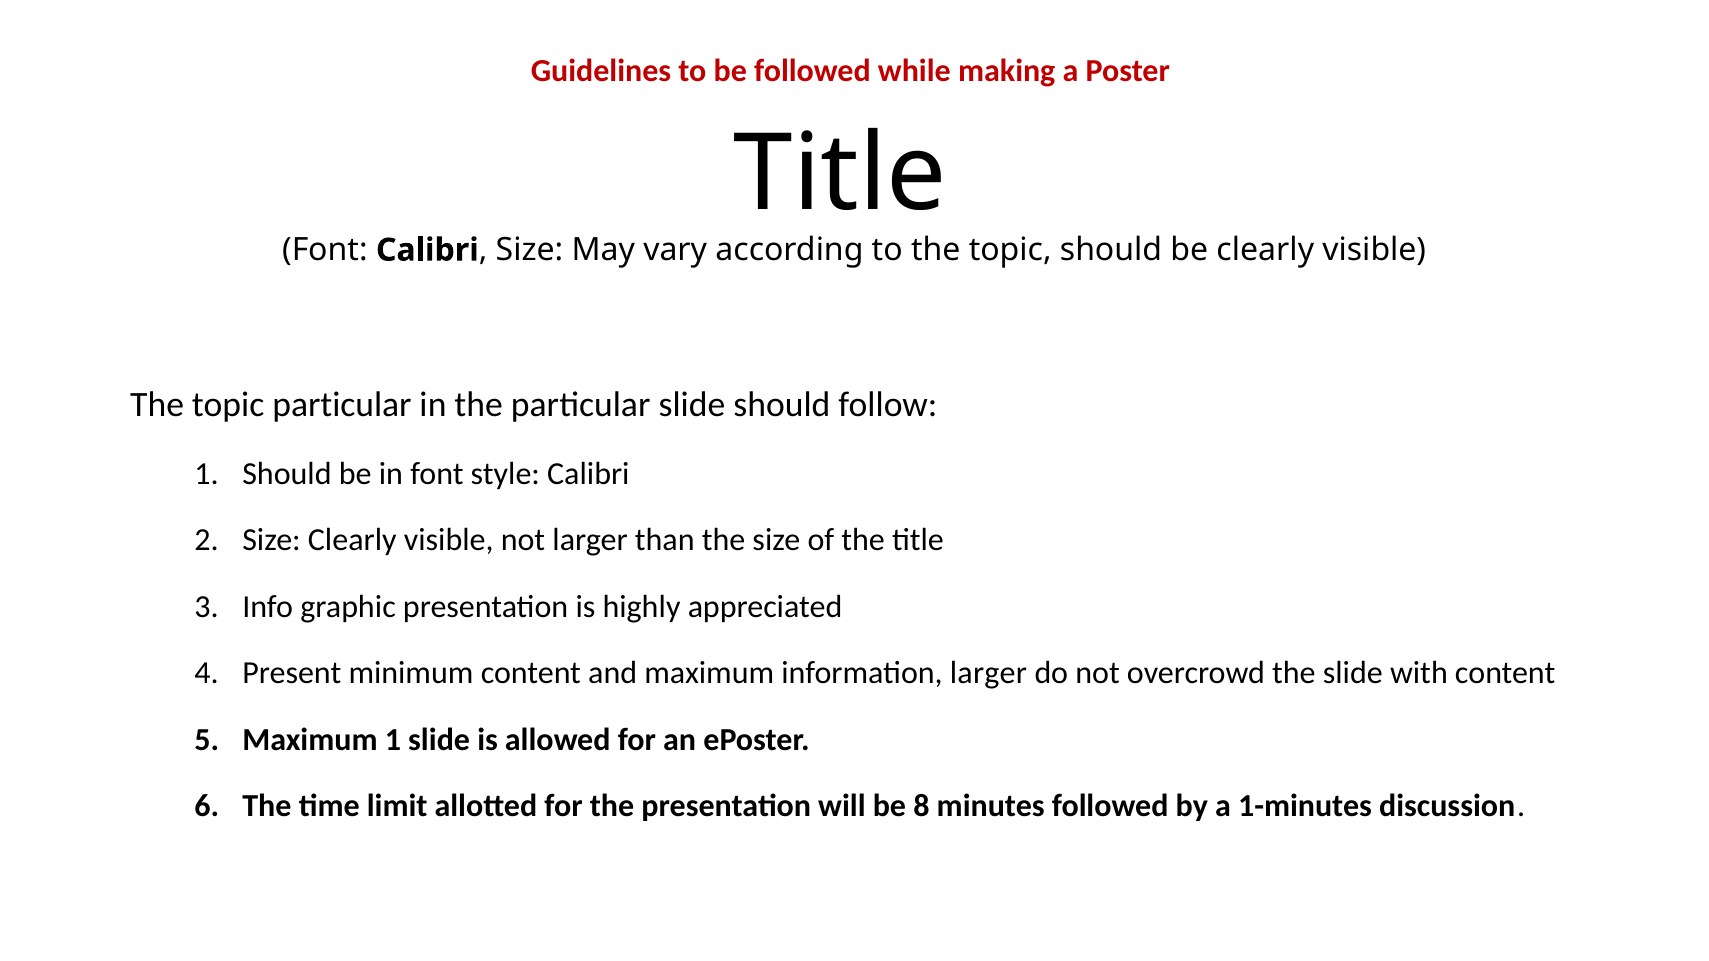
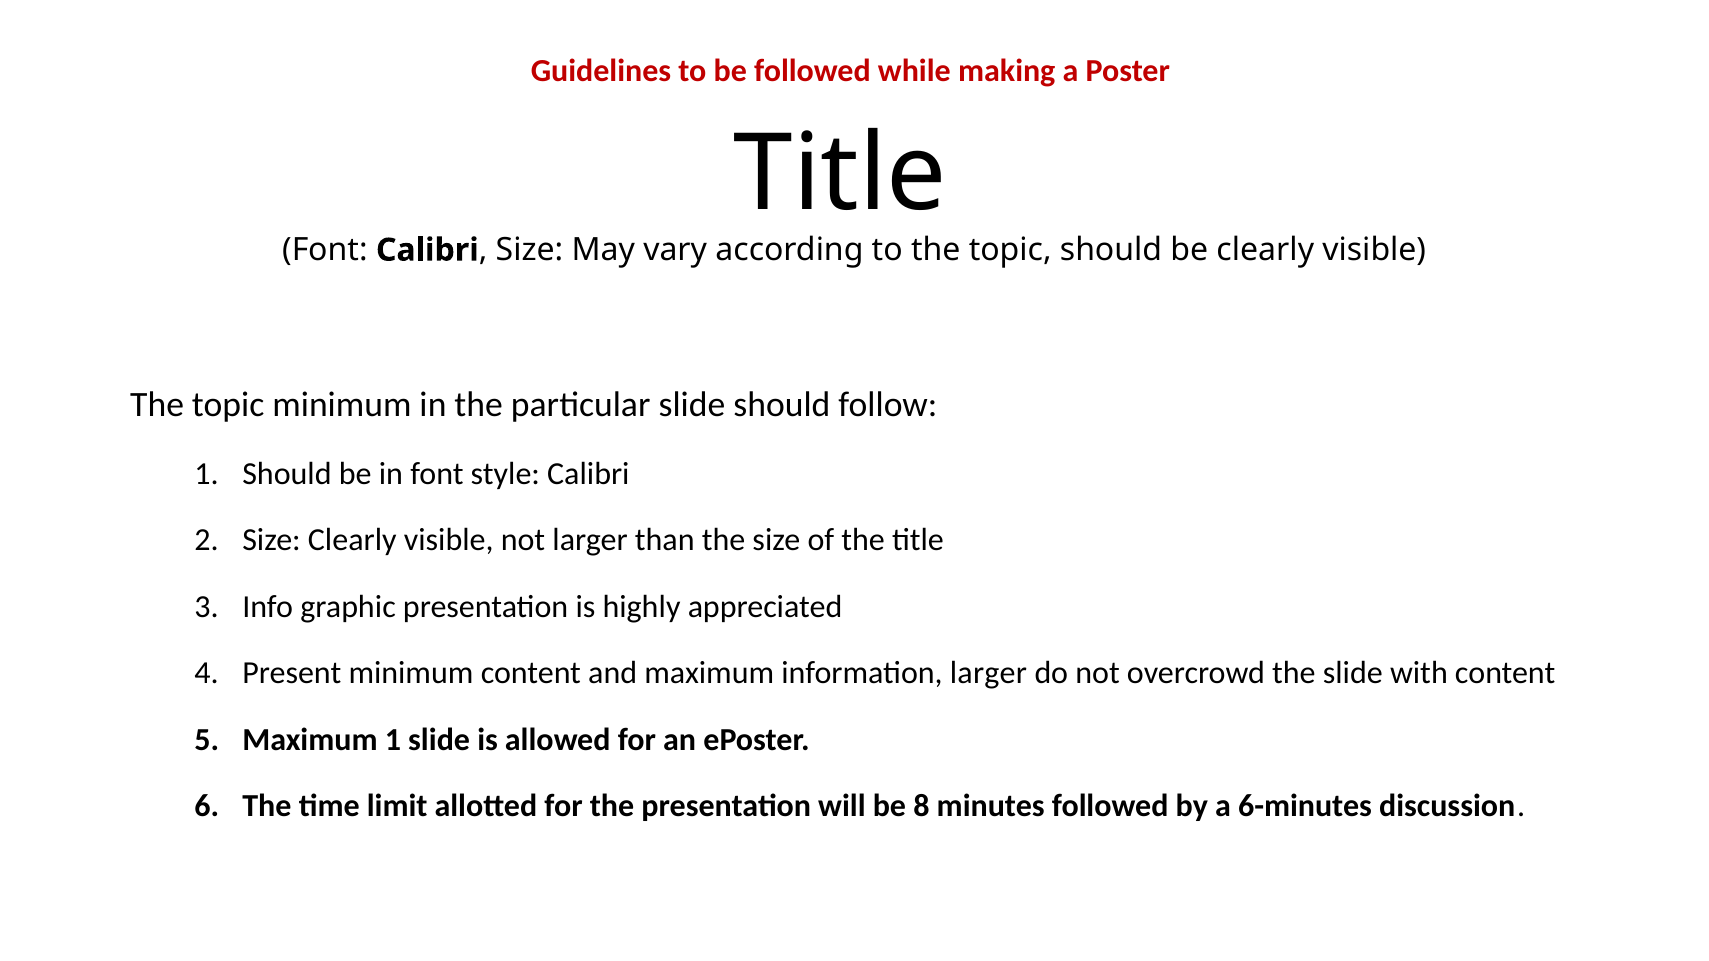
topic particular: particular -> minimum (342, 405)
1-minutes: 1-minutes -> 6-minutes (1305, 807)
